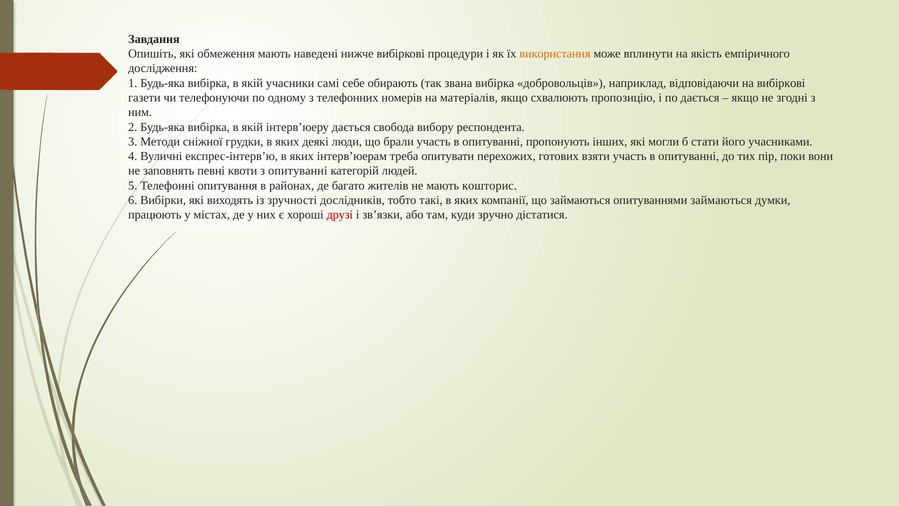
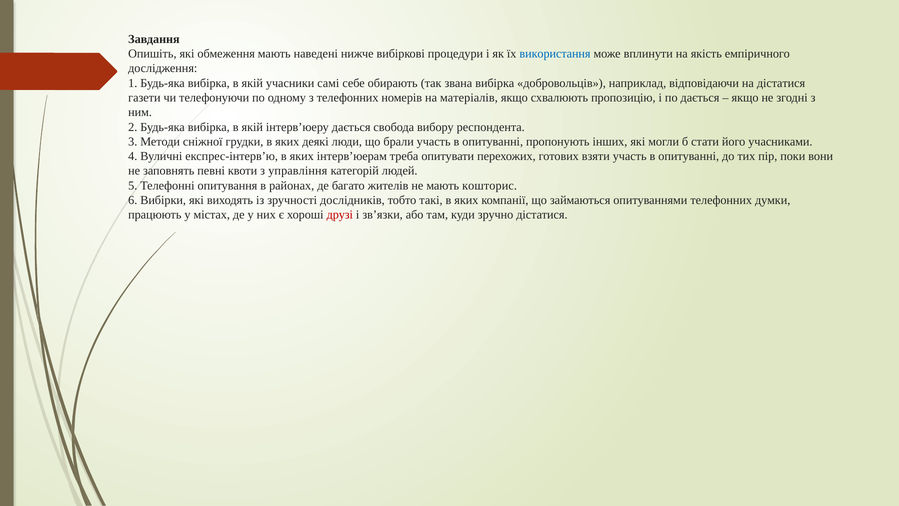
використання colour: orange -> blue (555, 54)
на вибіркові: вибіркові -> дістатися (781, 83)
з опитуванні: опитуванні -> управління (298, 171)
опитуваннями займаються: займаються -> телефонних (721, 200)
